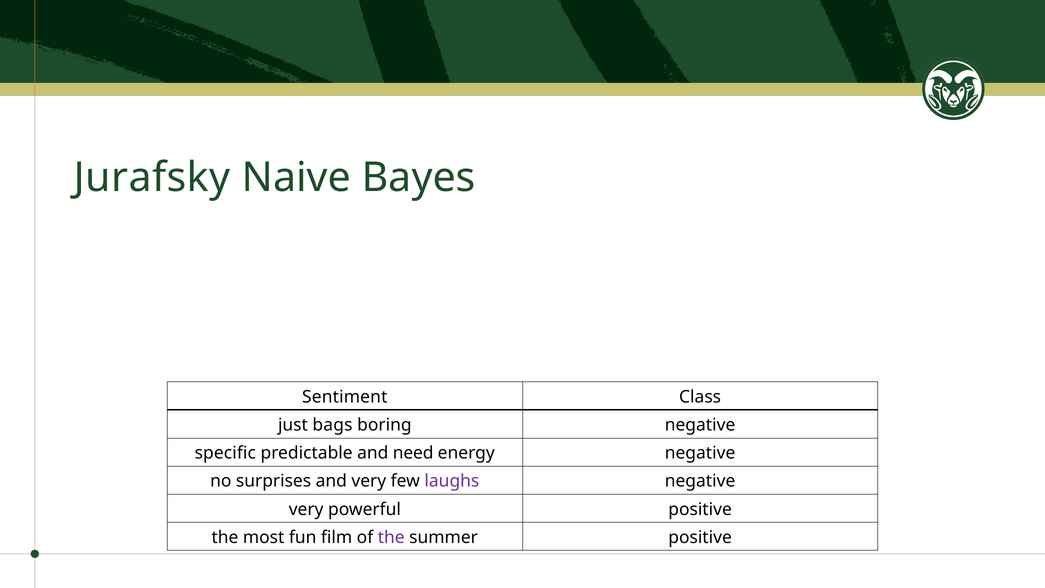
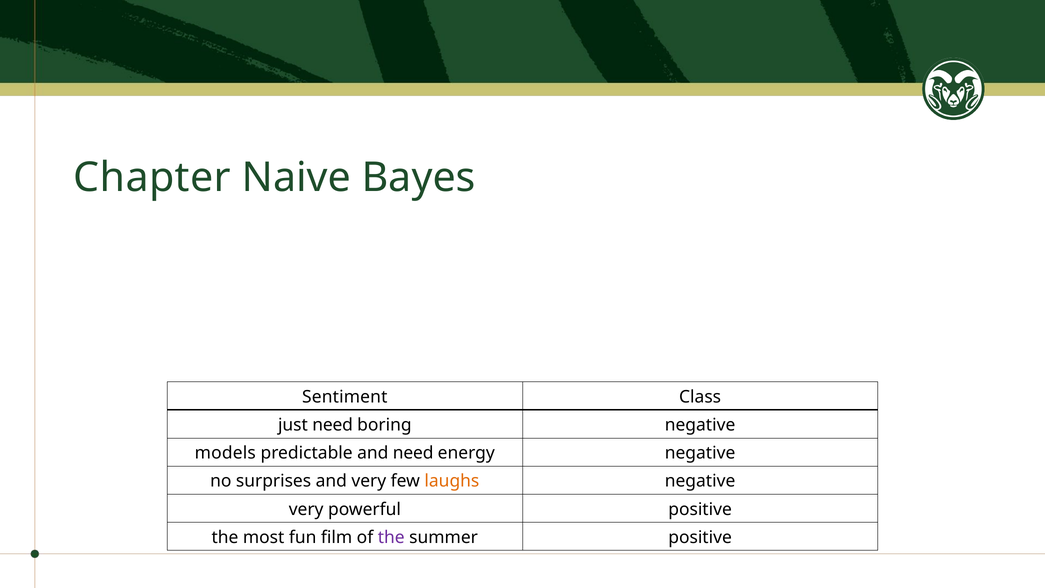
Jurafsky: Jurafsky -> Chapter (152, 178)
just bags: bags -> need (333, 425)
specific: specific -> models (225, 453)
laughs colour: purple -> orange (452, 481)
